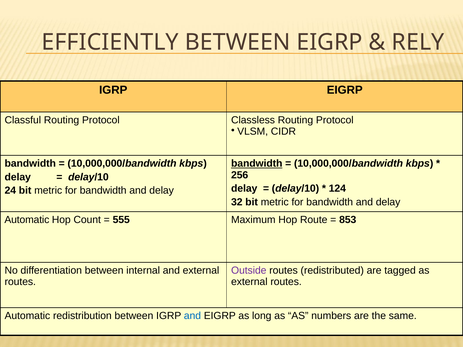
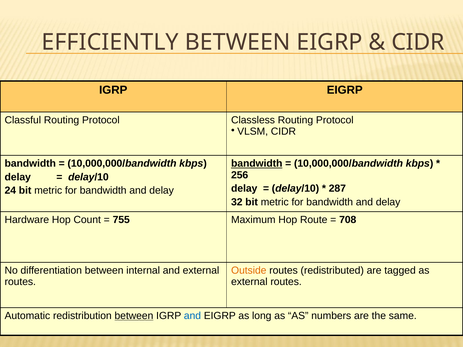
RELY: RELY -> CIDR (418, 42)
124: 124 -> 287 (337, 189)
Automatic: Automatic -> Hardware (27, 220)
555: 555 -> 755 (121, 220)
853: 853 -> 708 (348, 220)
Outside colour: purple -> orange (249, 271)
between underline: none -> present (134, 316)
